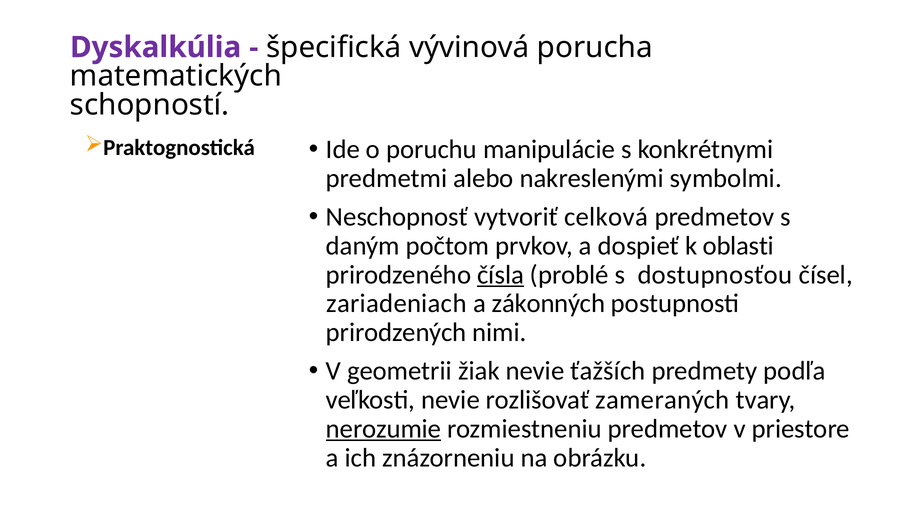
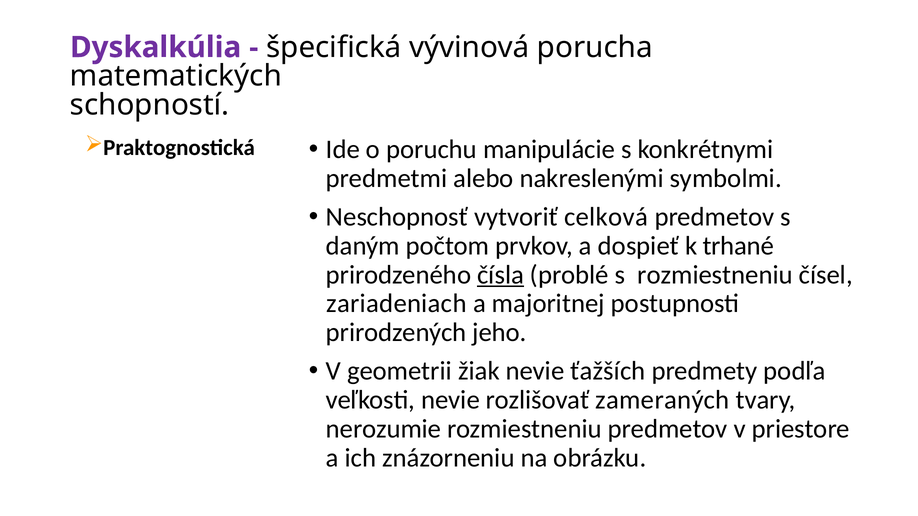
oblasti: oblasti -> trhané (738, 246)
s dostupnosťou: dostupnosťou -> rozmiestneniu (715, 275)
zákonných: zákonných -> majoritnej (548, 304)
nimi: nimi -> jeho (499, 333)
nerozumie underline: present -> none (384, 429)
